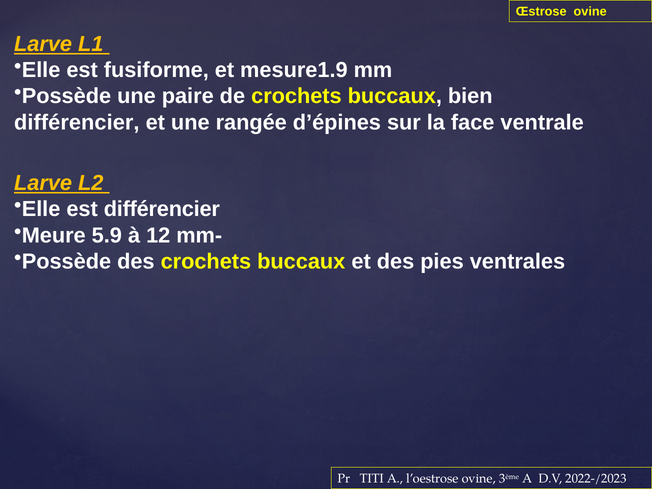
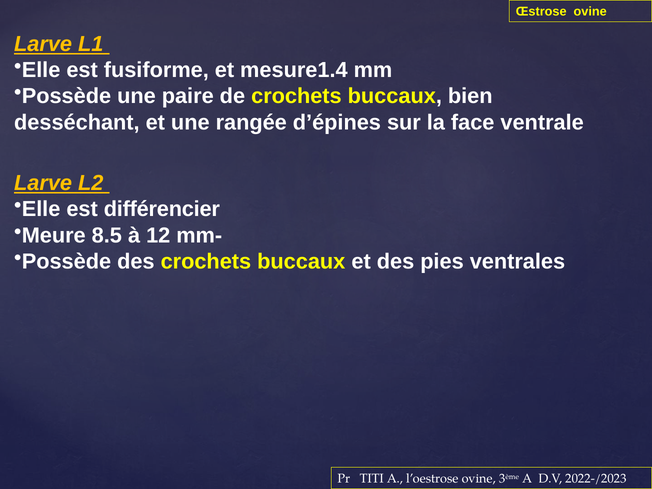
mesure1.9: mesure1.9 -> mesure1.4 (294, 70)
différencier: différencier -> desséchant (77, 122)
5.9: 5.9 -> 8.5 (107, 235)
